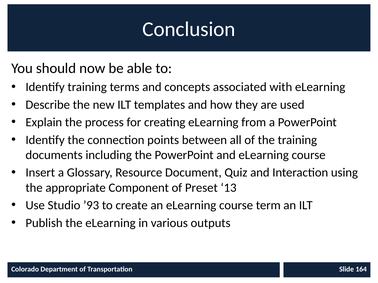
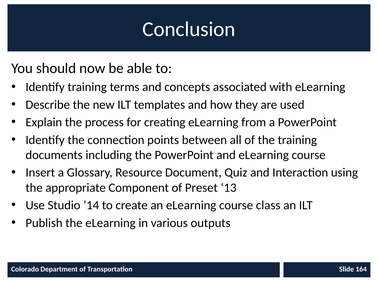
’93: ’93 -> ’14 (91, 206)
term: term -> class (268, 206)
